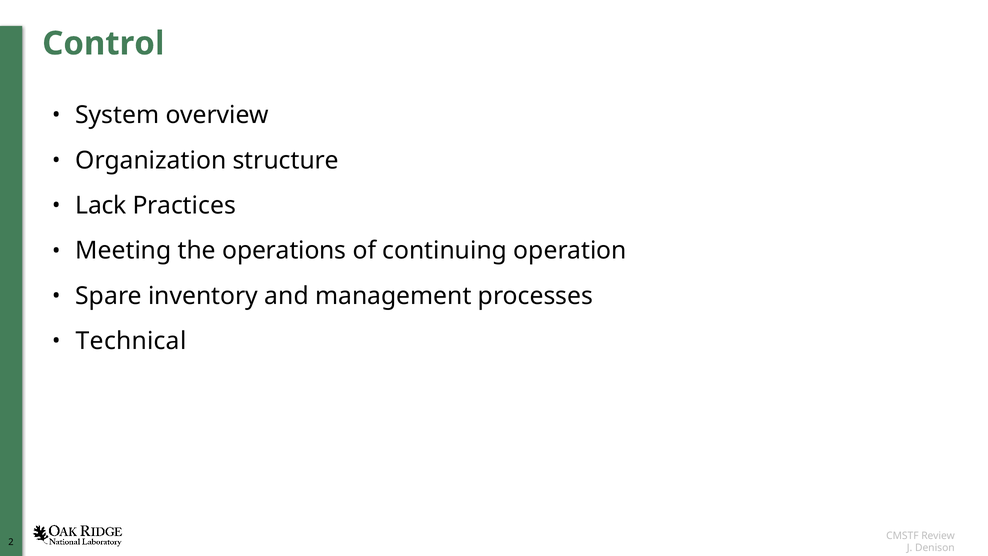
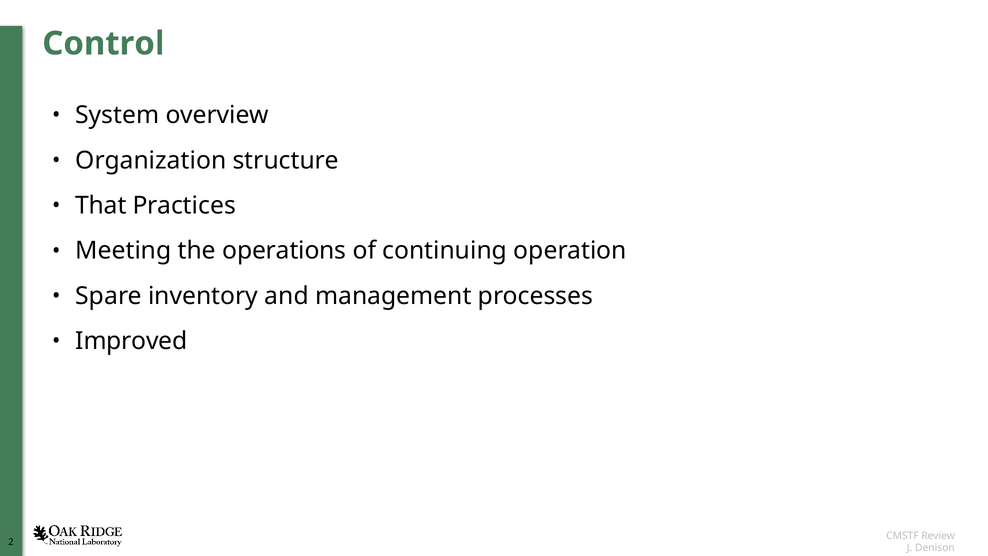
Lack: Lack -> That (101, 205)
Technical: Technical -> Improved (131, 341)
